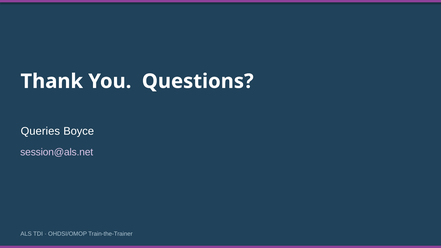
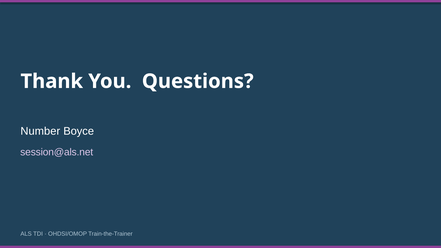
Queries: Queries -> Number (40, 131)
